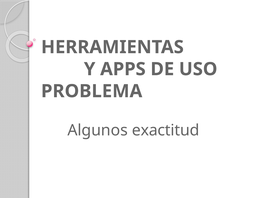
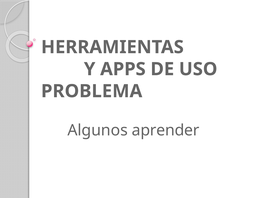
exactitud: exactitud -> aprender (166, 130)
